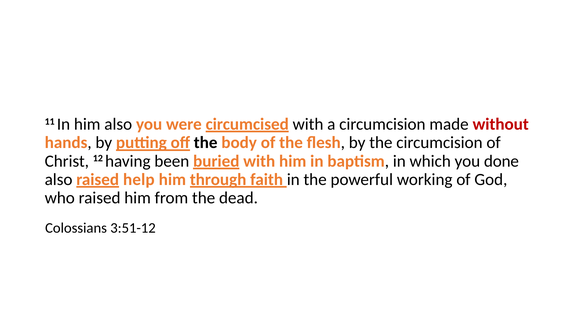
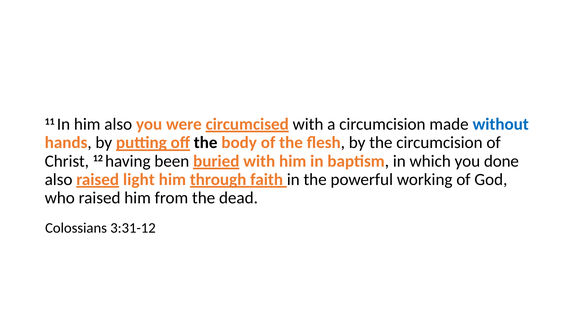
without colour: red -> blue (501, 125)
help: help -> light (139, 180)
3:51-12: 3:51-12 -> 3:31-12 (133, 228)
